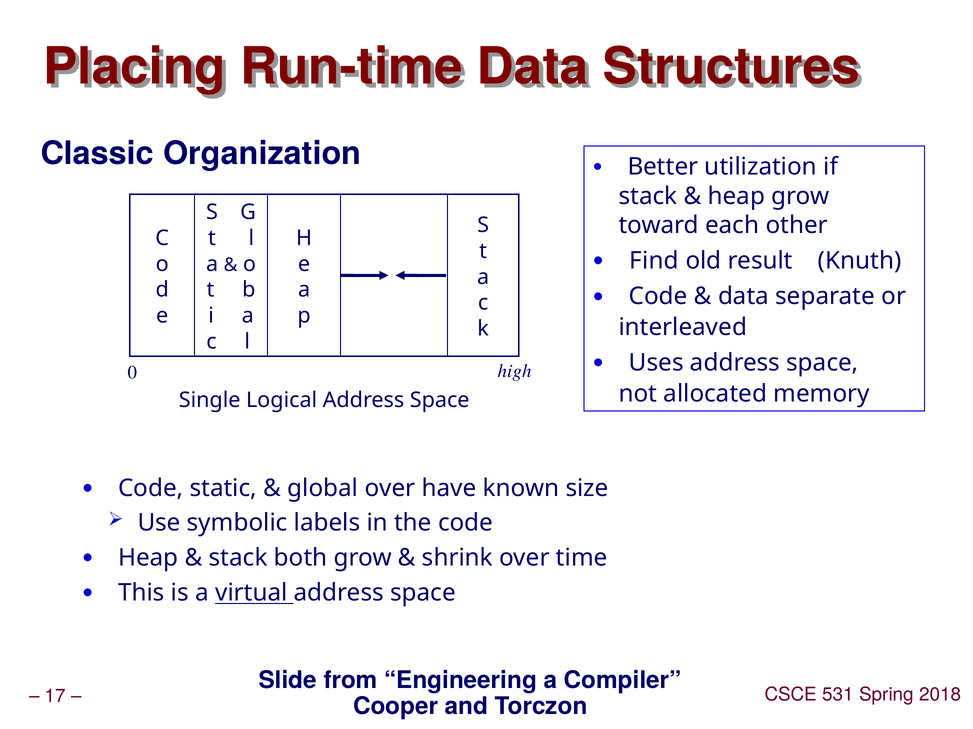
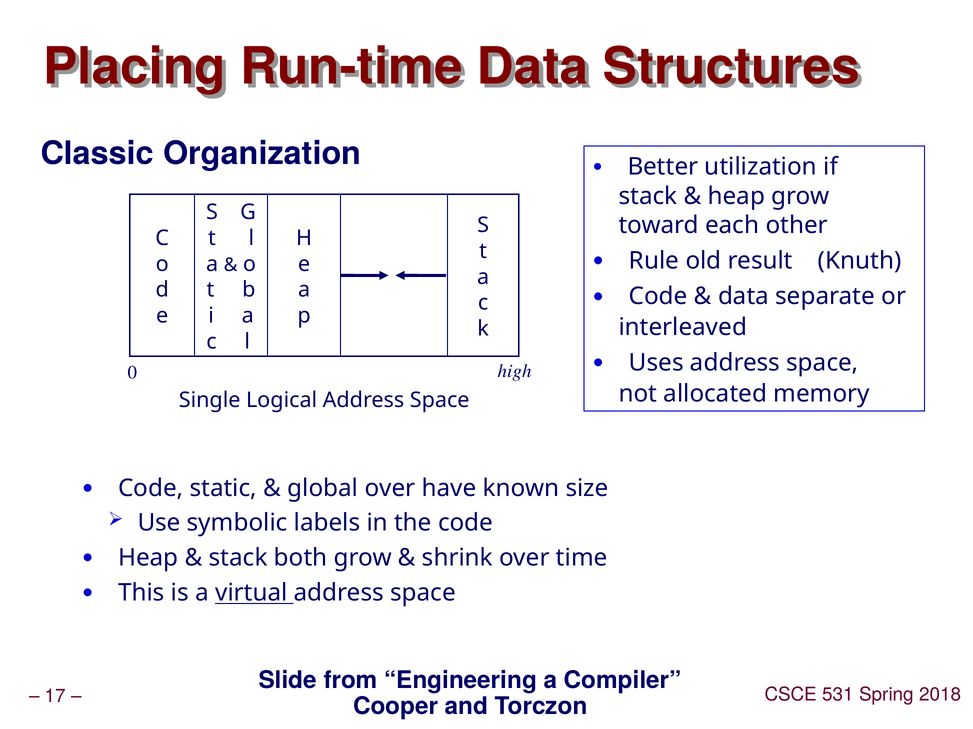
Find: Find -> Rule (654, 261)
